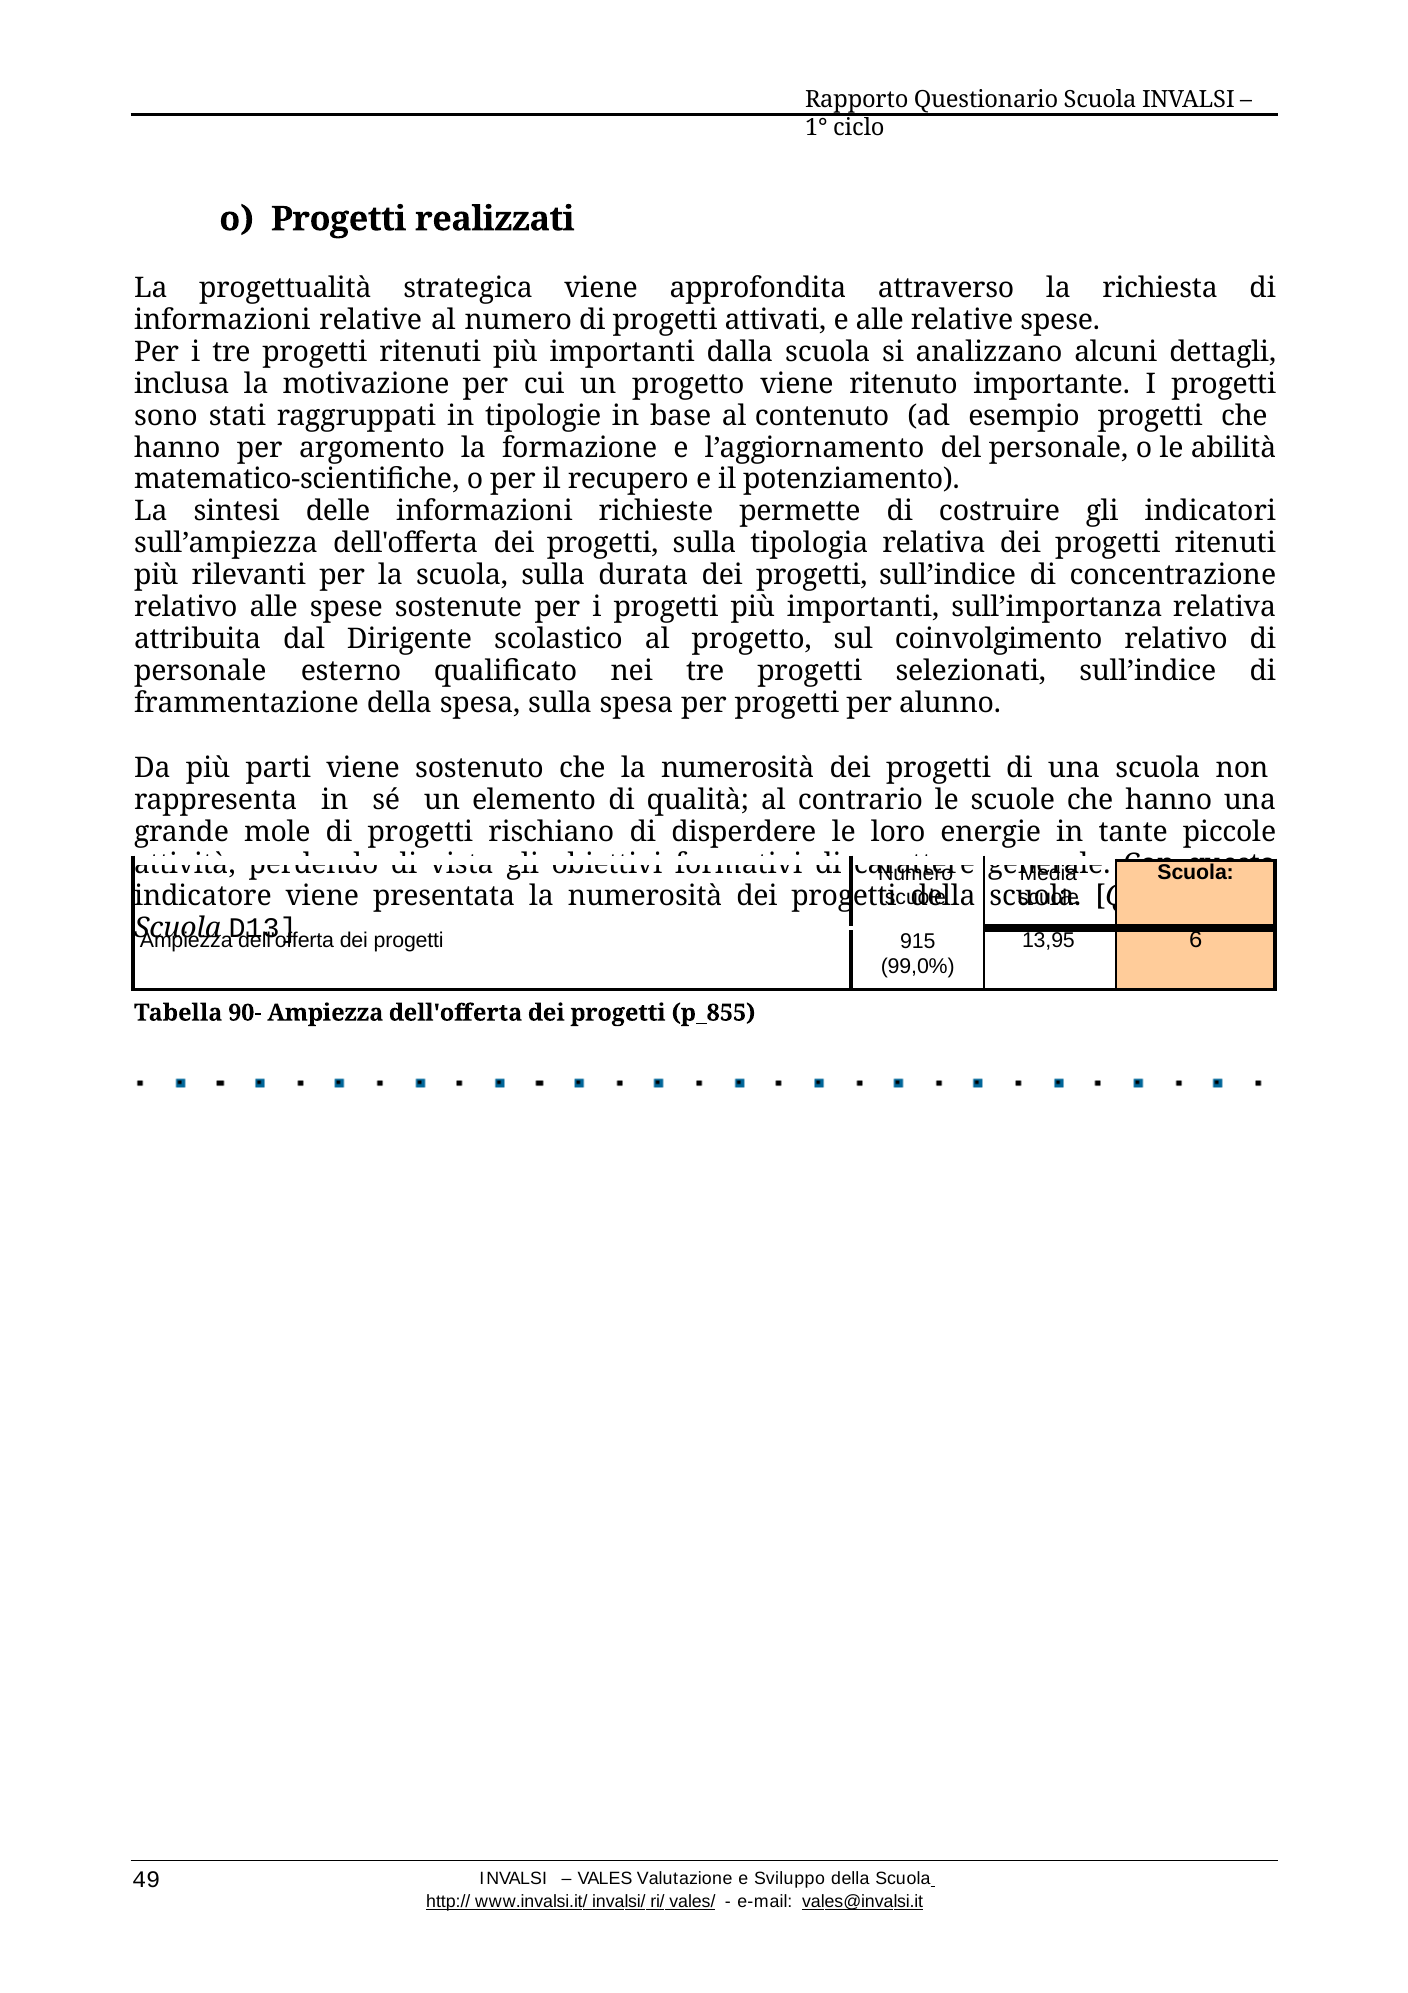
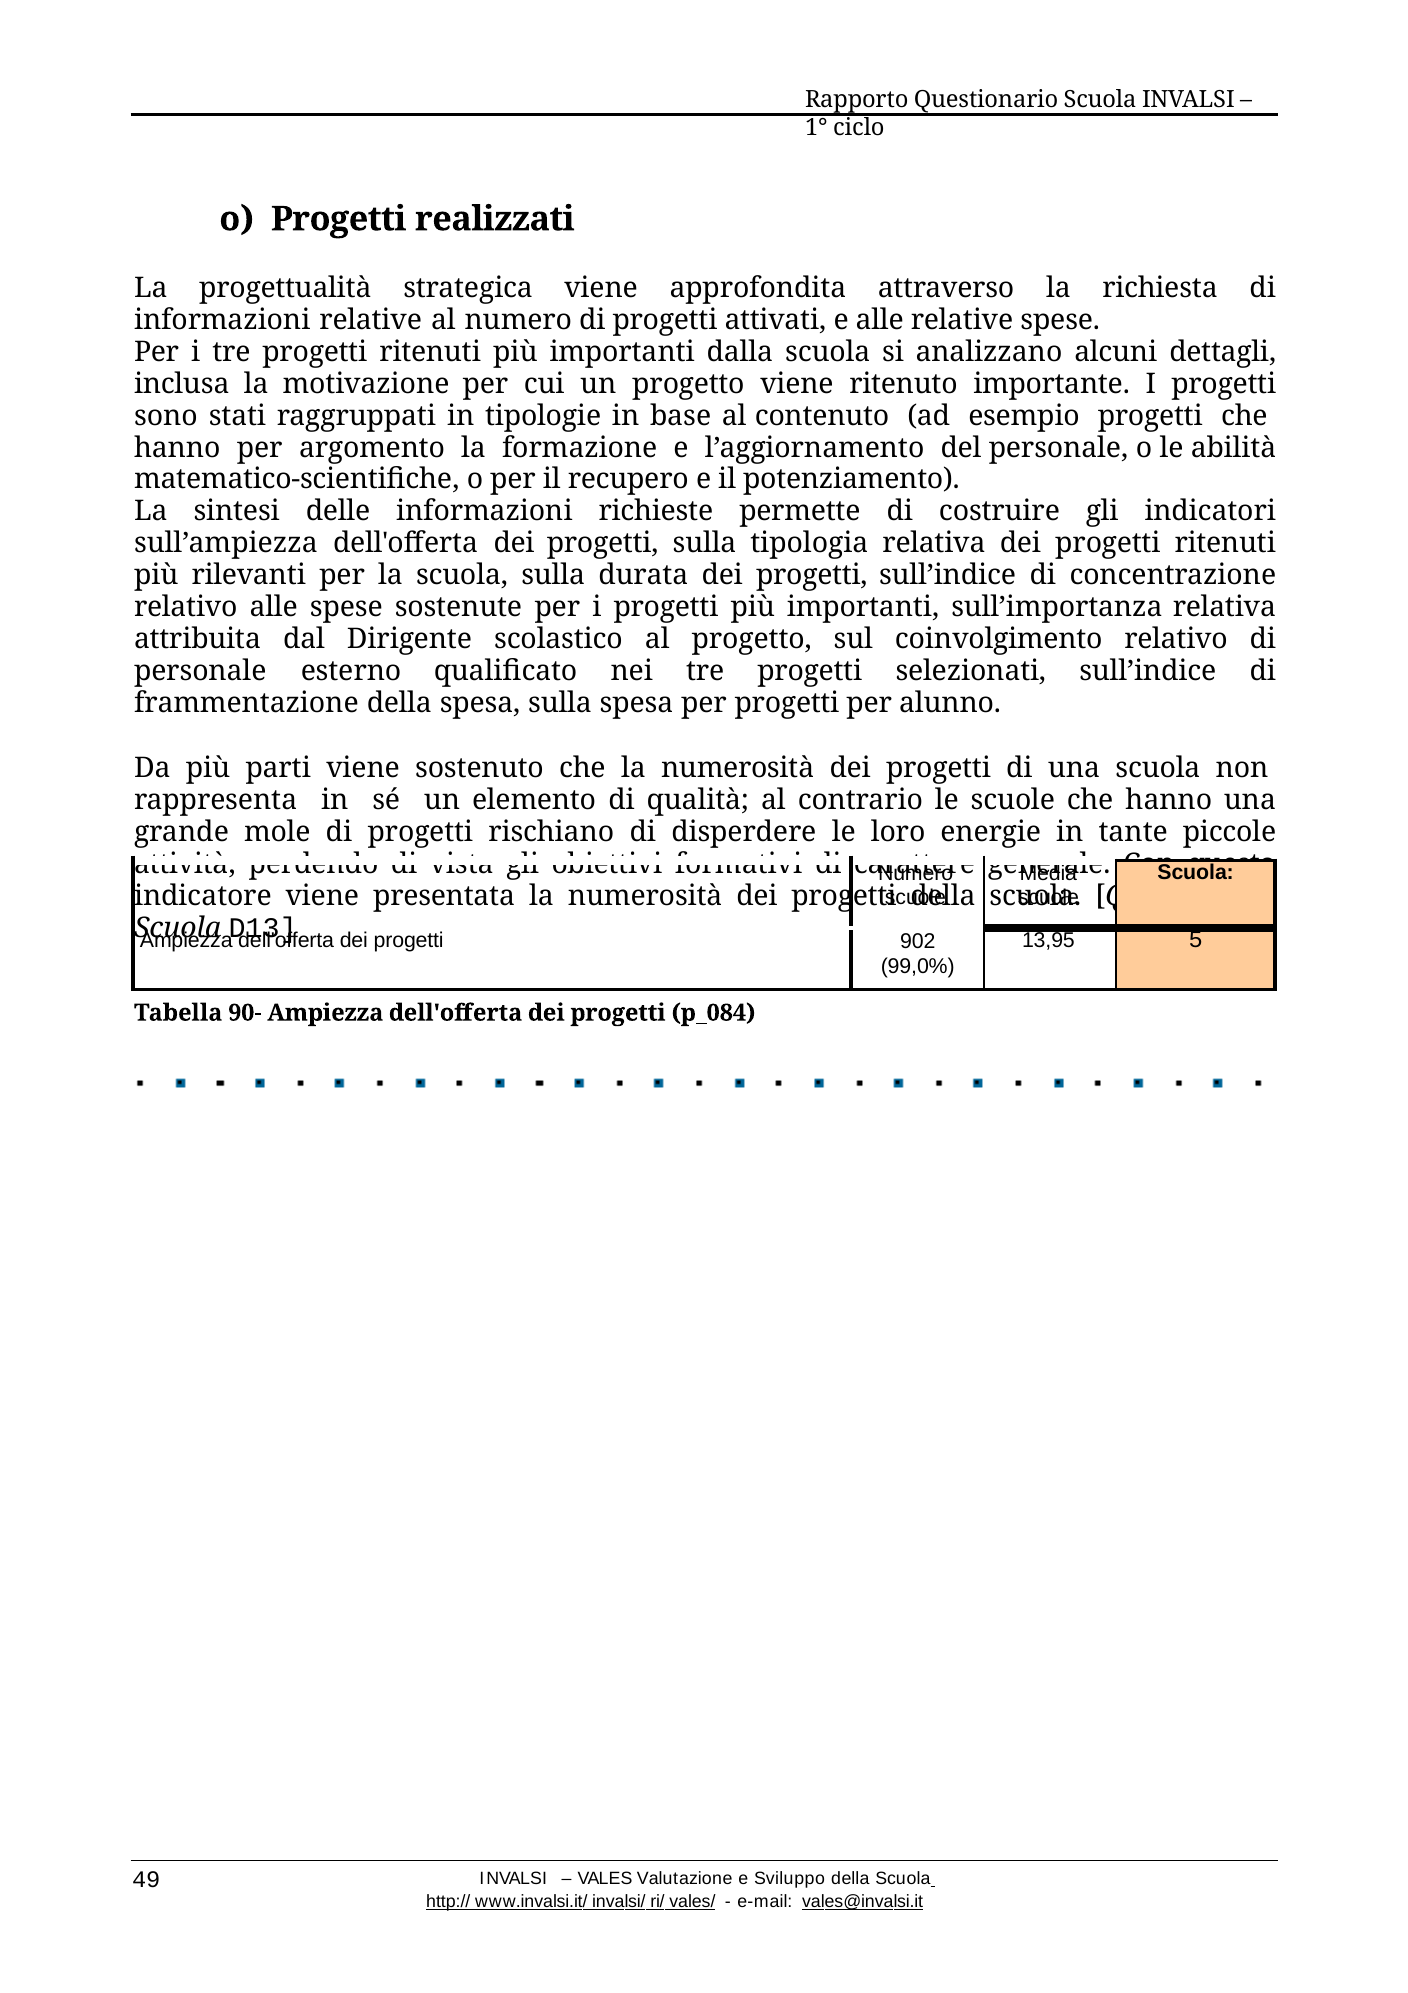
915: 915 -> 902 (918, 941)
6: 6 -> 5 (1196, 939)
p_855: p_855 -> p_084 (713, 1013)
